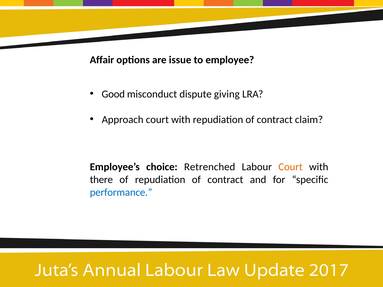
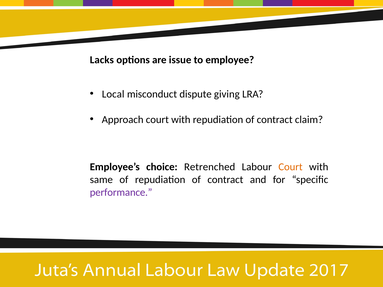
Affair: Affair -> Lacks (102, 60)
Good: Good -> Local (113, 94)
there: there -> same (101, 180)
performance colour: blue -> purple (121, 193)
